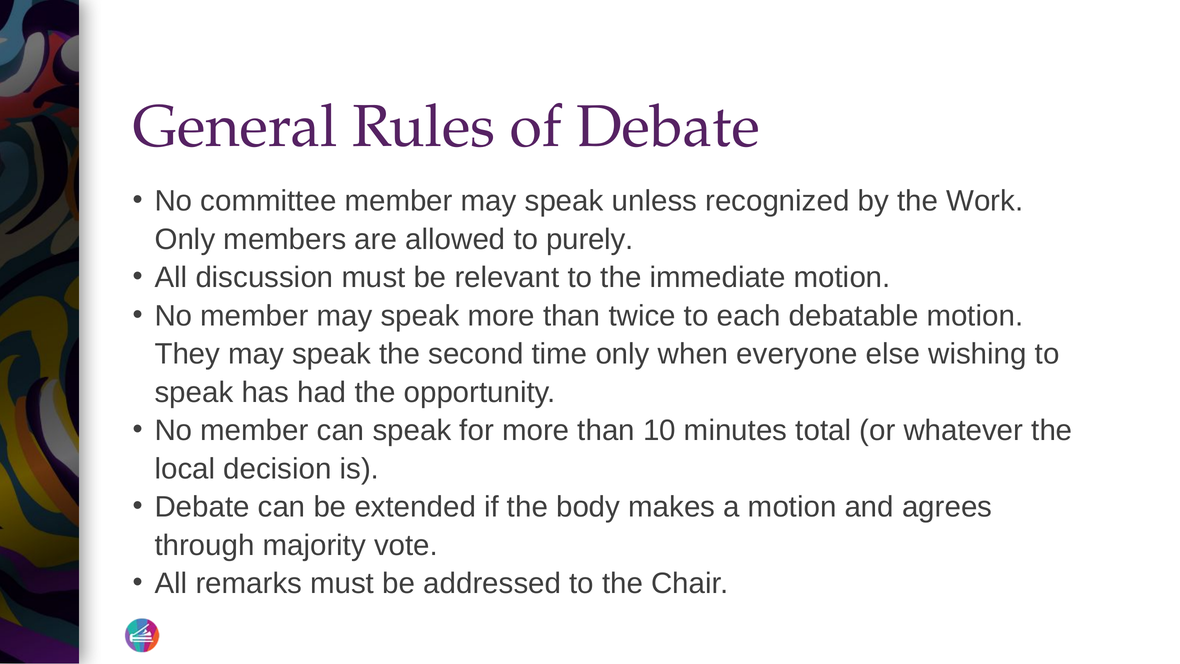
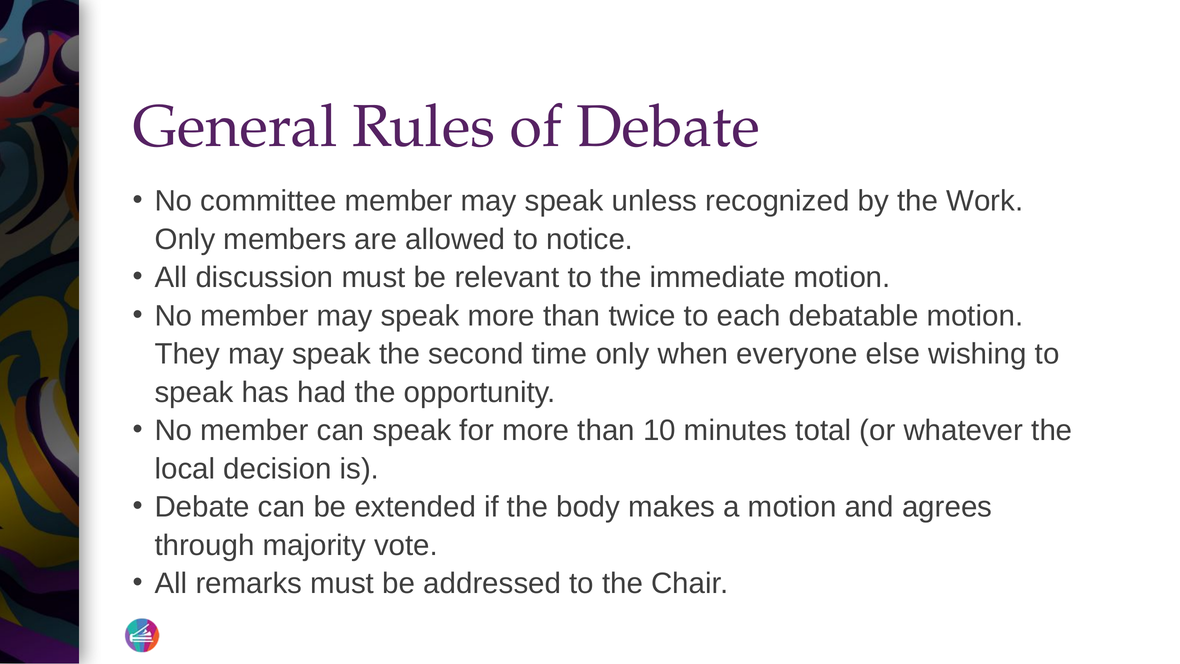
purely: purely -> notice (590, 239)
